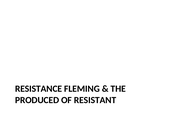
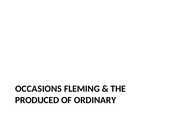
RESISTANCE: RESISTANCE -> OCCASIONS (38, 89)
RESISTANT: RESISTANT -> ORDINARY (95, 100)
